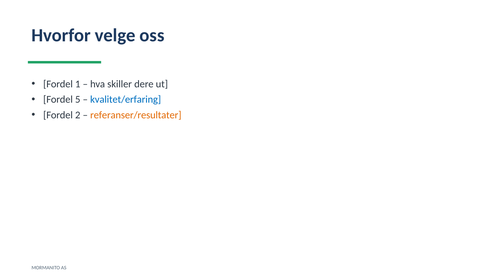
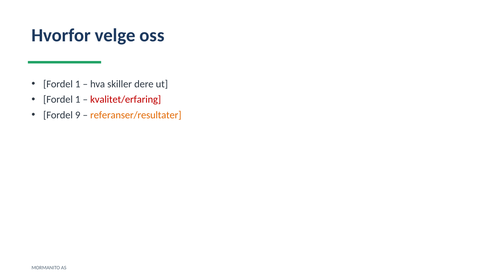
5: 5 -> 1 (78, 100)
kvalitet/erfaring colour: blue -> red (126, 100)
2: 2 -> 9 (78, 115)
